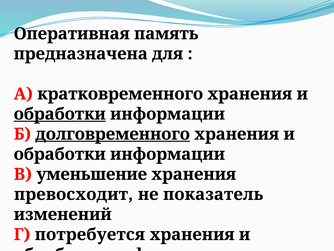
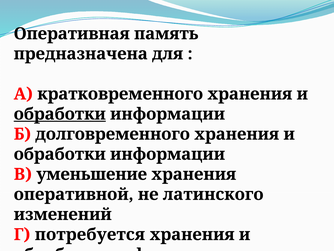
долговременного underline: present -> none (113, 134)
превосходит: превосходит -> оперативной (74, 194)
показатель: показатель -> латинского (213, 194)
